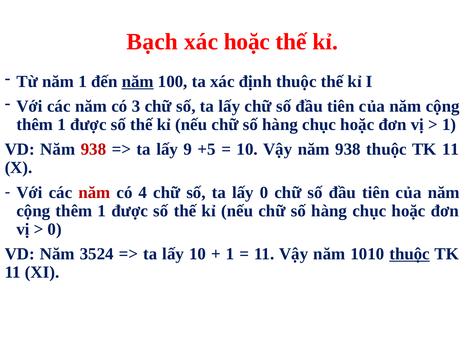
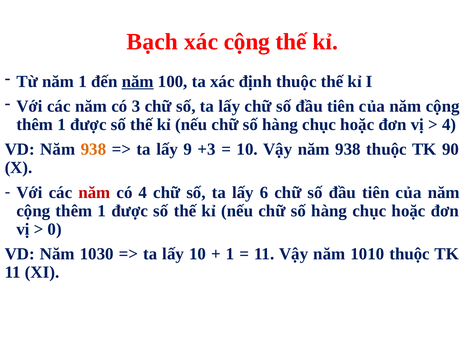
xác hoặc: hoặc -> cộng (247, 42)
1: 1 -> 4 (449, 124)
938 colour: red -> orange (94, 149)
+5: +5 -> +3 (207, 149)
938 thuộc TK 11: 11 -> 90 (451, 149)
lấy 0: 0 -> 6 (264, 192)
3524: 3524 -> 1030 (97, 254)
thuộc underline: present -> none (410, 254)
